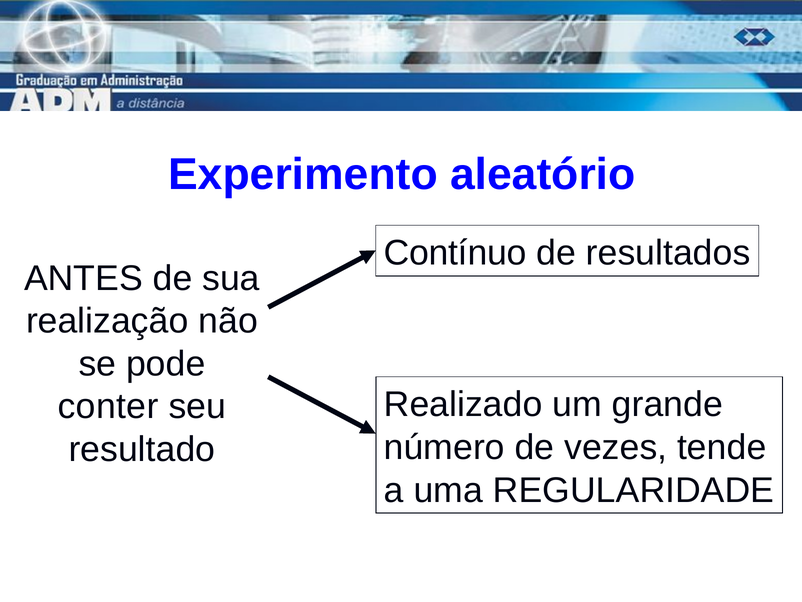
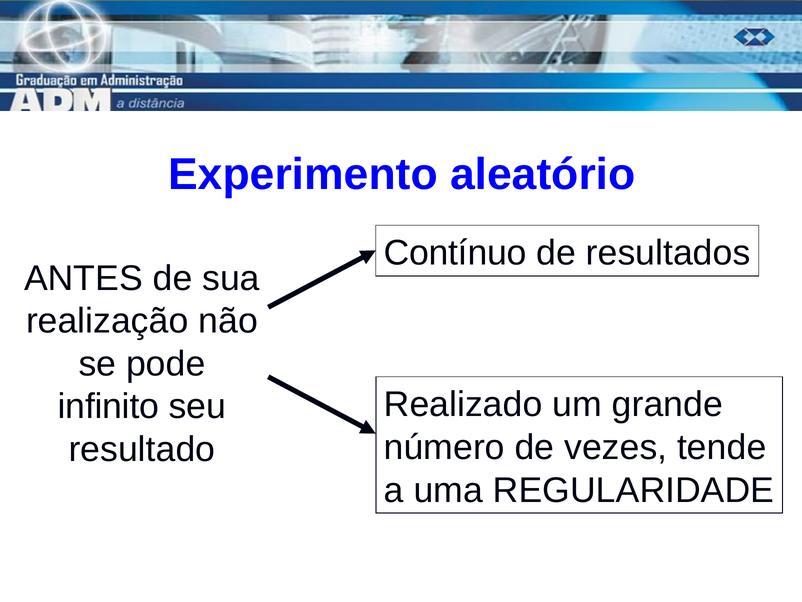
conter: conter -> infinito (108, 406)
